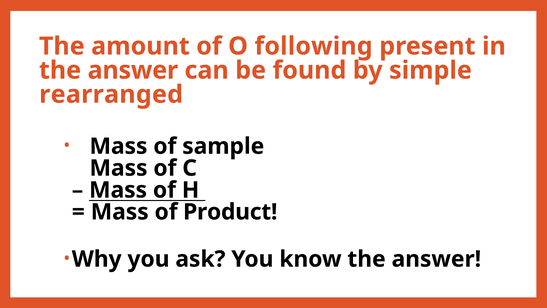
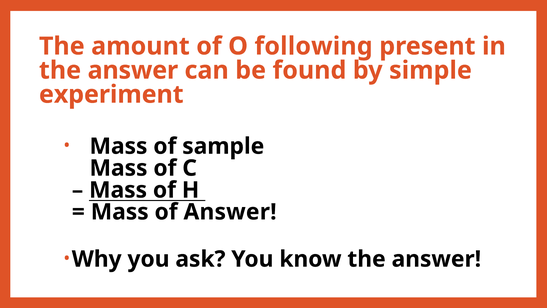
rearranged: rearranged -> experiment (111, 94)
of Product: Product -> Answer (230, 212)
